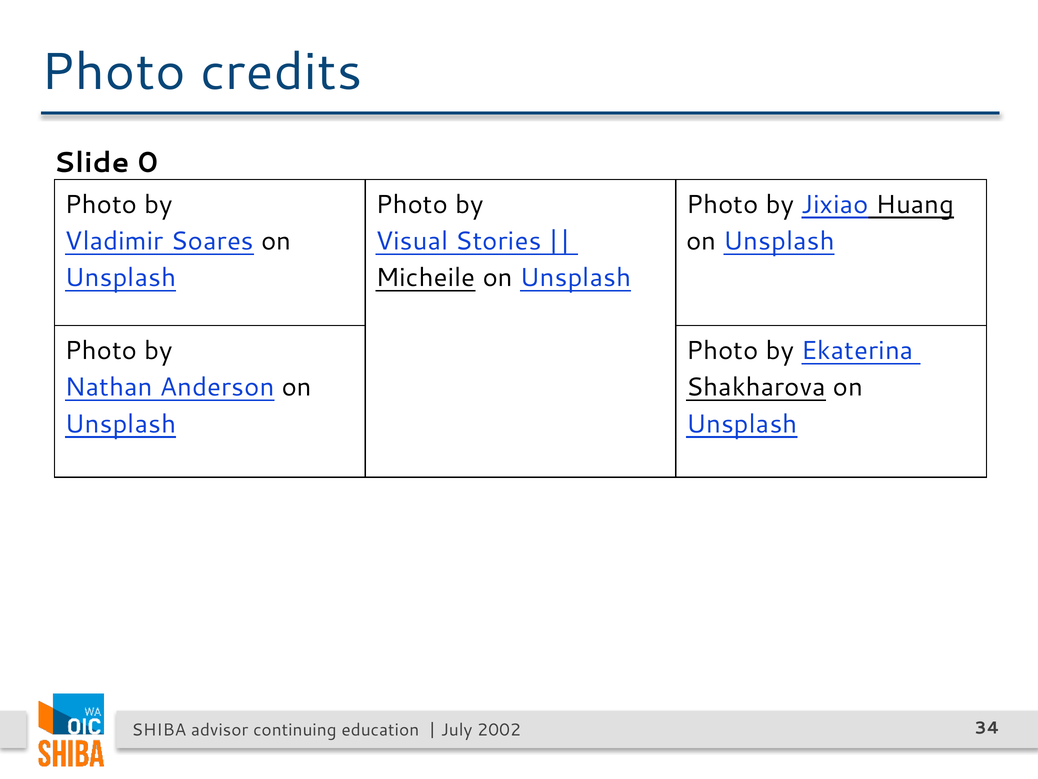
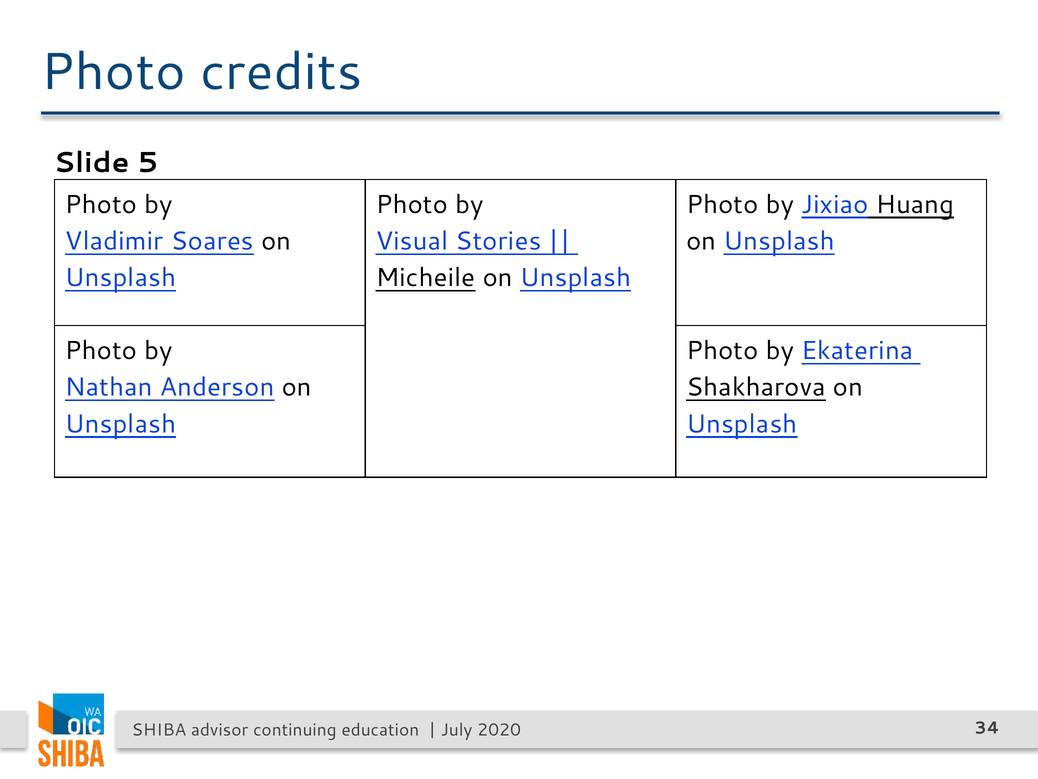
0: 0 -> 5 (148, 163)
2002: 2002 -> 2020 (499, 729)
